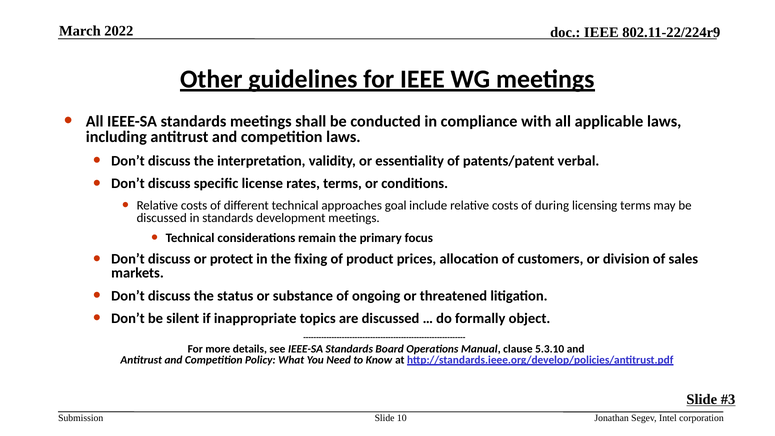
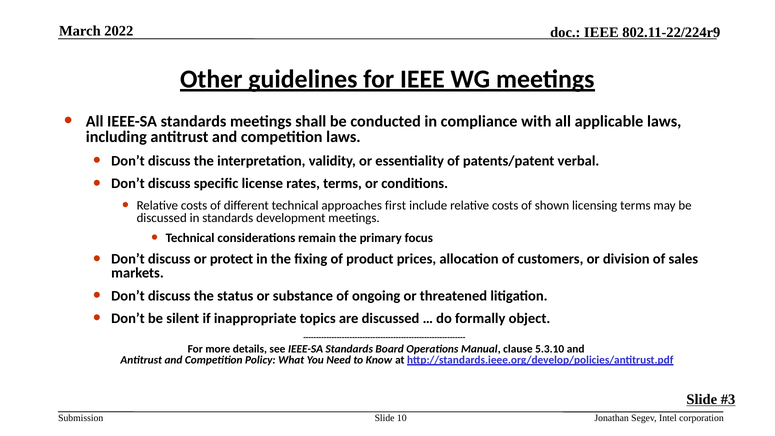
goal: goal -> first (396, 205)
during: during -> shown (552, 205)
